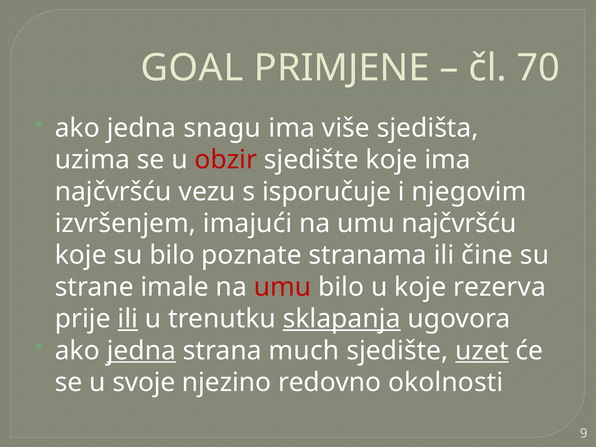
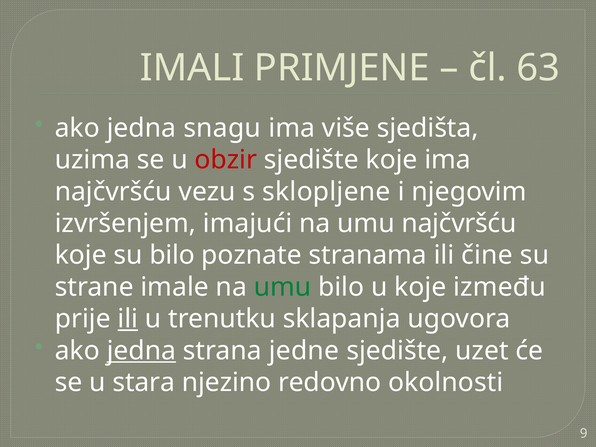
GOAL: GOAL -> IMALI (192, 68)
70: 70 -> 63 (538, 68)
isporučuje: isporučuje -> sklopljene (326, 192)
umu colour: red -> green (283, 287)
rezerva: rezerva -> između (499, 287)
sklapanja underline: present -> none (342, 319)
much: much -> jedne (304, 351)
uzet underline: present -> none (482, 351)
svoje: svoje -> stara (144, 382)
